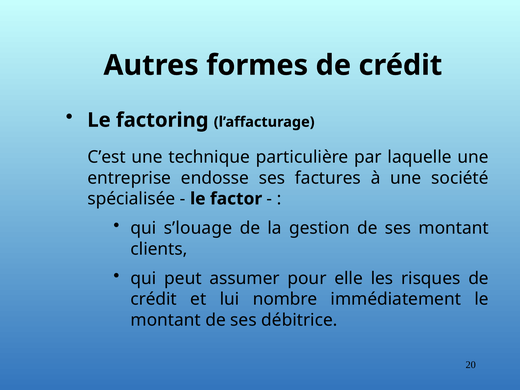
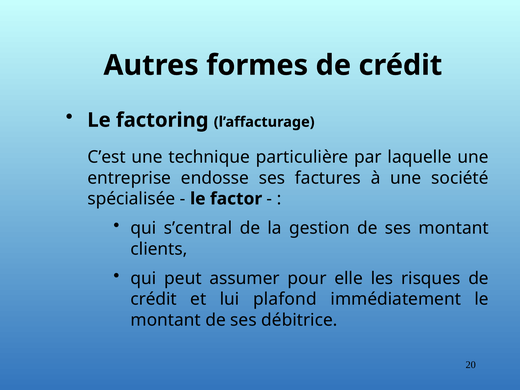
s’louage: s’louage -> s’central (198, 228)
nombre: nombre -> plafond (285, 299)
